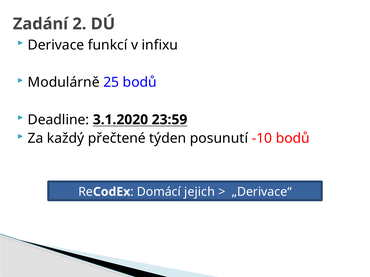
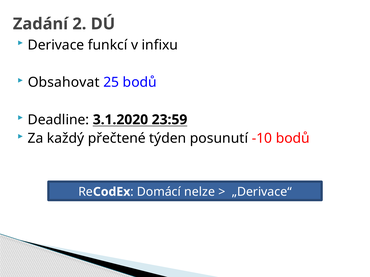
Modulárně: Modulárně -> Obsahovat (64, 82)
jejich: jejich -> nelze (200, 192)
